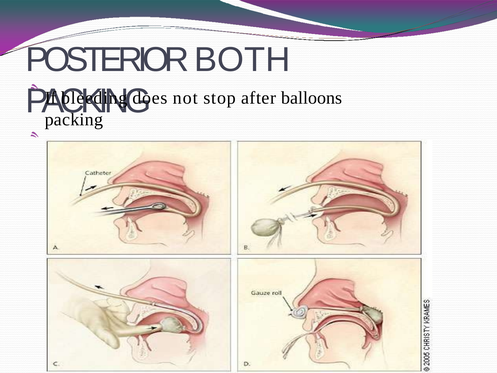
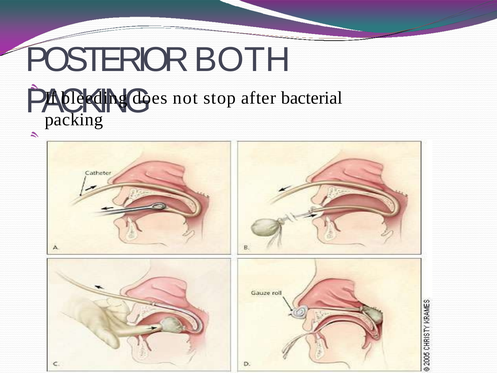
balloons: balloons -> bacterial (312, 98)
